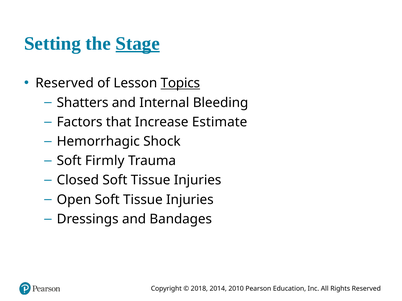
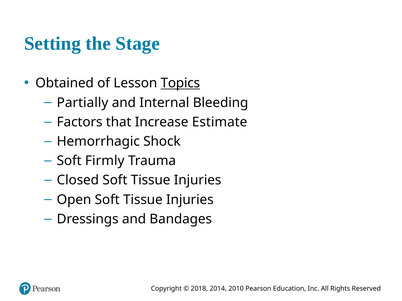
Stage underline: present -> none (138, 44)
Reserved: Reserved -> Obtained (65, 83)
Shatters: Shatters -> Partially (83, 103)
